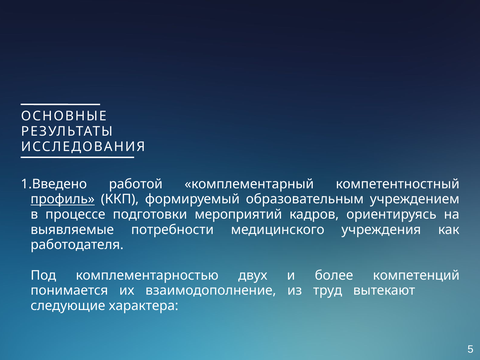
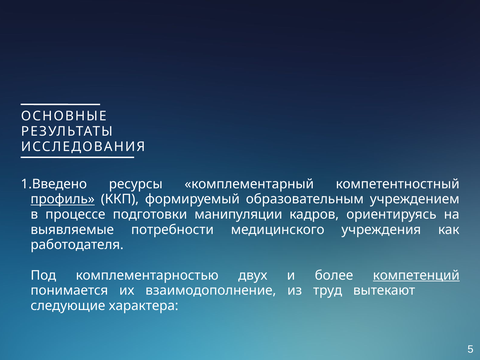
работой: работой -> ресурсы (136, 184)
мероприятий: мероприятий -> манипуляции (238, 214)
компетенций underline: none -> present (416, 275)
